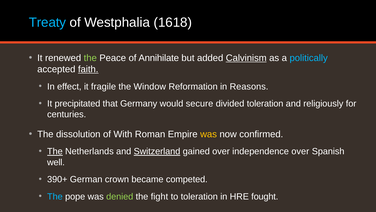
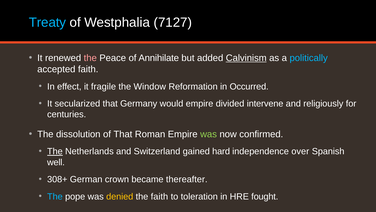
1618: 1618 -> 7127 (173, 22)
the colour: light green -> pink (90, 58)
faith underline: present -> none (88, 69)
Reasons: Reasons -> Occurred (249, 86)
precipitated: precipitated -> secularized (77, 103)
would secure: secure -> empire (200, 103)
divided toleration: toleration -> intervene (265, 103)
of With: With -> That (123, 134)
was colour: yellow -> light green (209, 134)
Switzerland underline: present -> none (157, 151)
gained over: over -> hard (221, 151)
390+: 390+ -> 308+ (57, 179)
competed: competed -> thereafter (187, 179)
denied colour: light green -> yellow (120, 196)
the fight: fight -> faith (159, 196)
